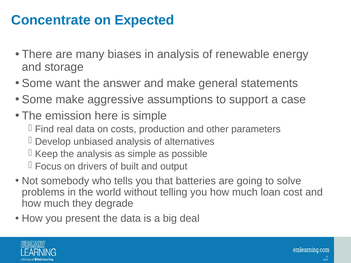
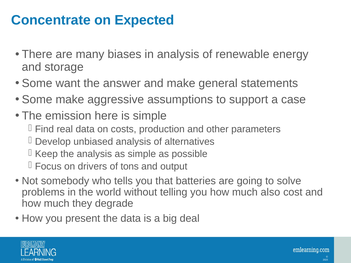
built: built -> tons (130, 166)
loan: loan -> also (270, 192)
